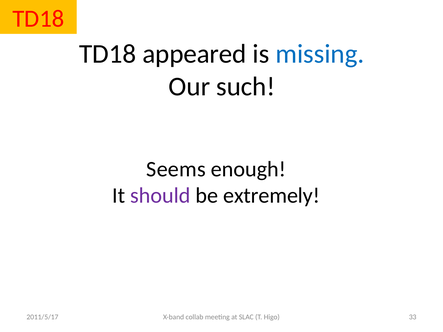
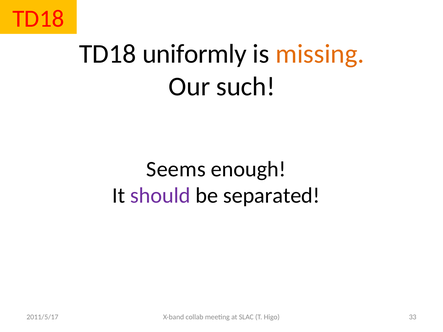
appeared: appeared -> uniformly (195, 54)
missing colour: blue -> orange (320, 54)
extremely: extremely -> separated (272, 196)
